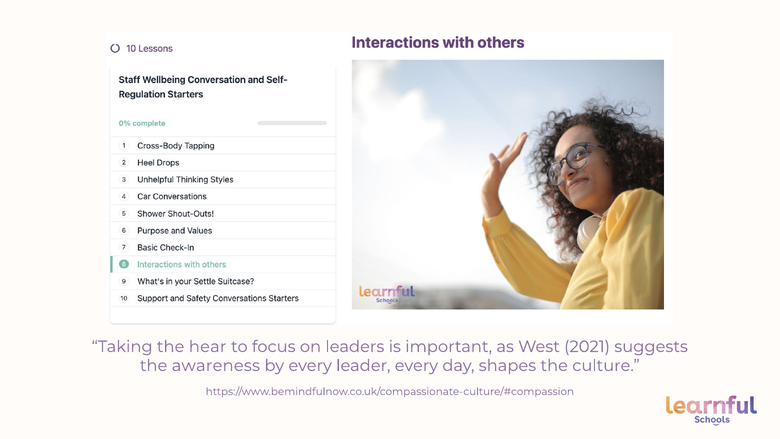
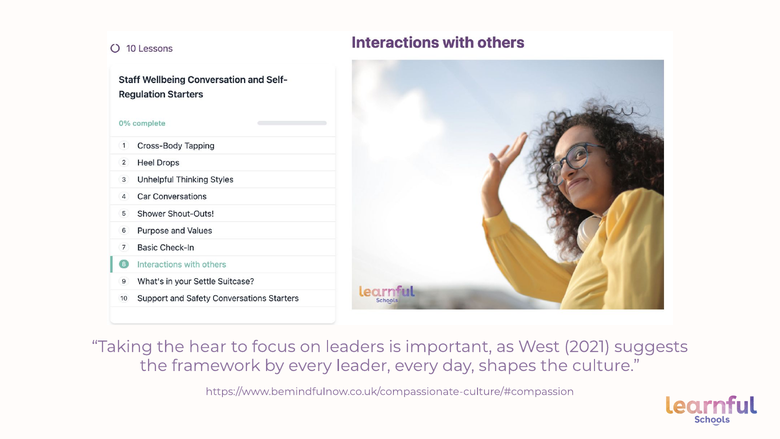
awareness: awareness -> framework (216, 365)
